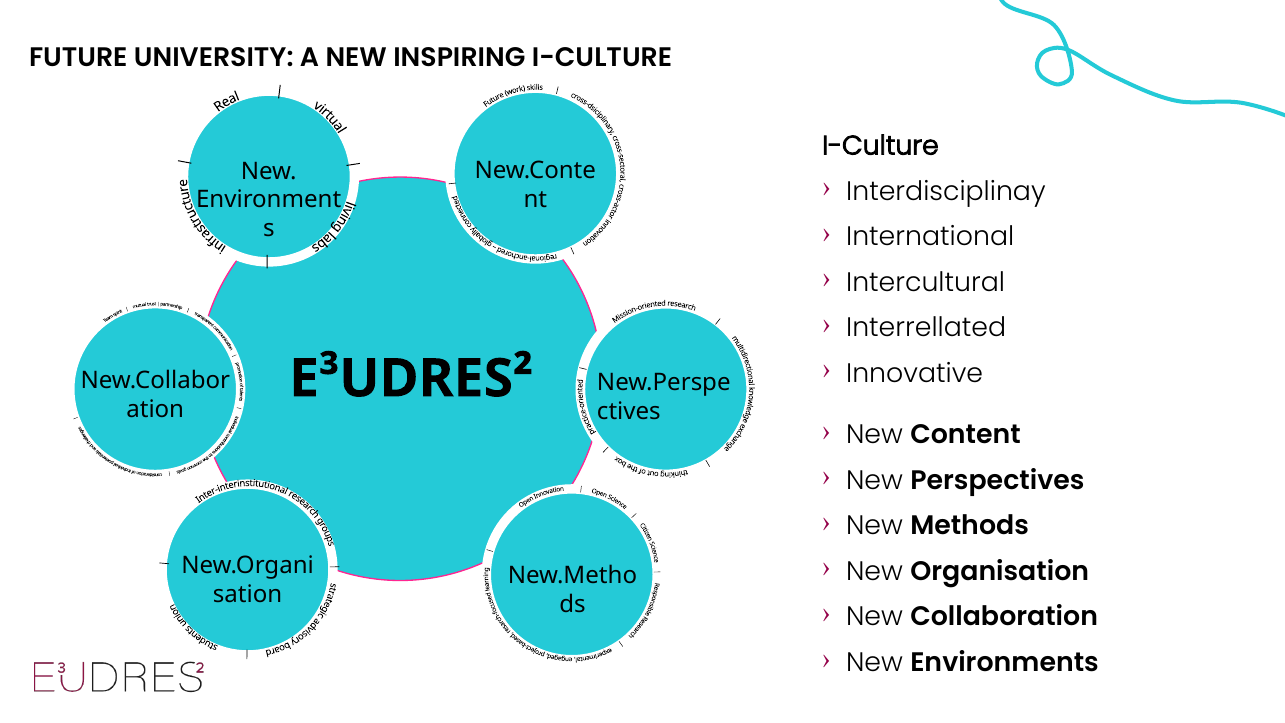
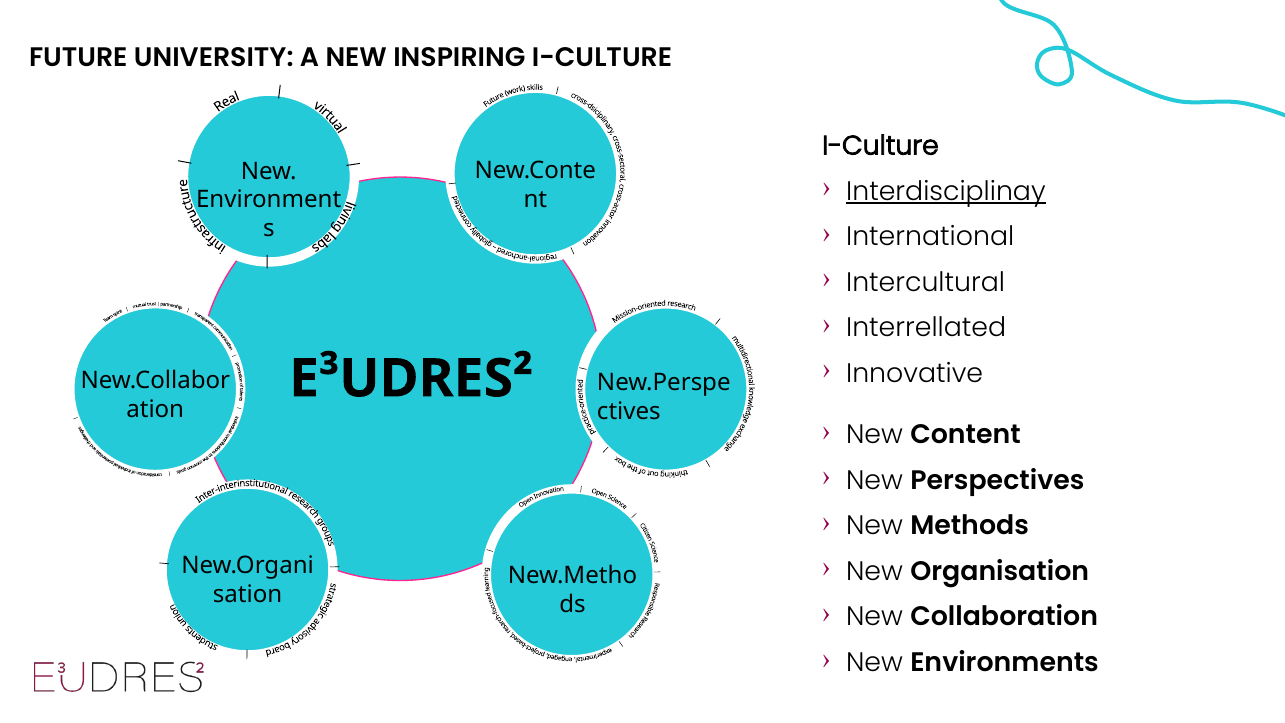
Interdisciplinay underline: none -> present (946, 191)
